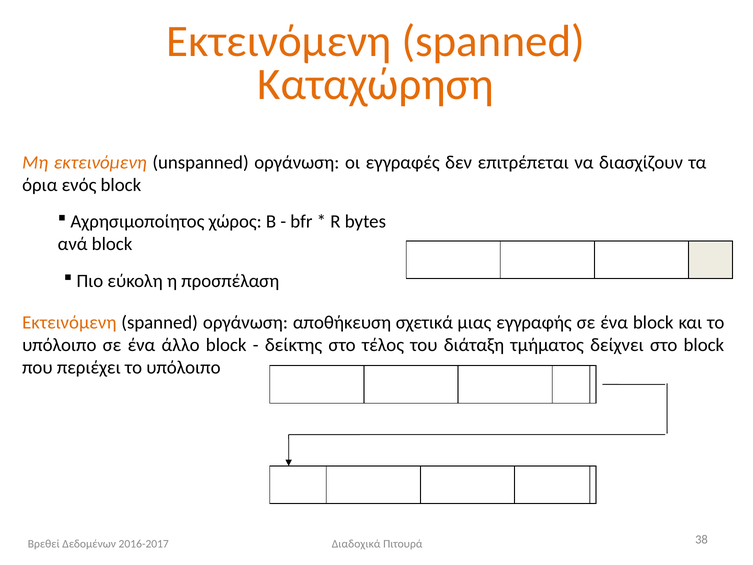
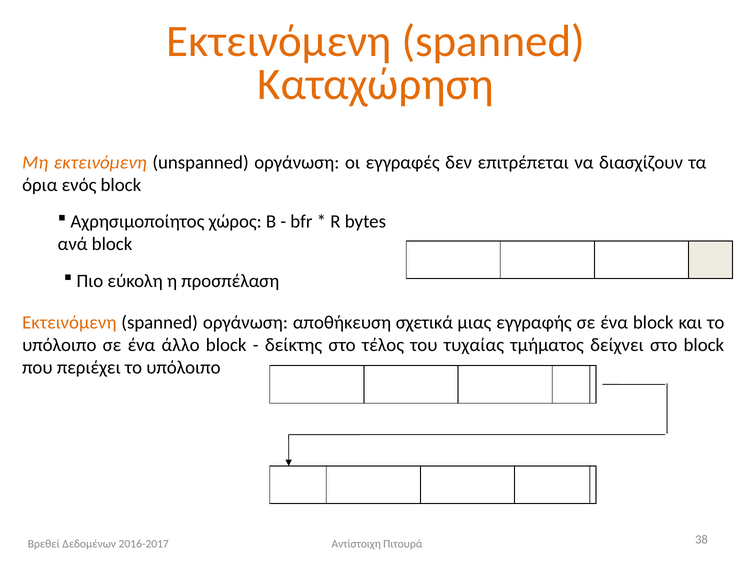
διάταξη: διάταξη -> τυχαίας (474, 345)
Διαδοχικά: Διαδοχικά -> Αντίστοιχη (356, 544)
